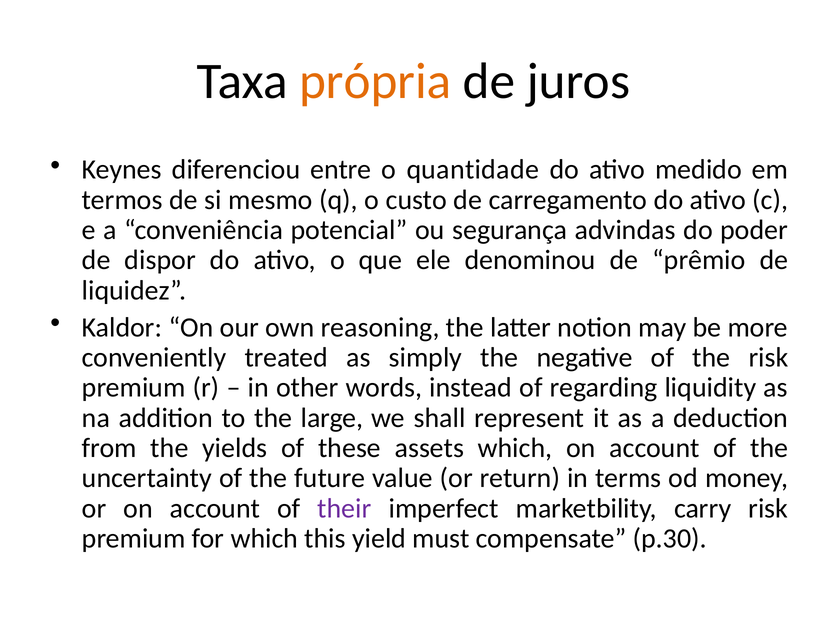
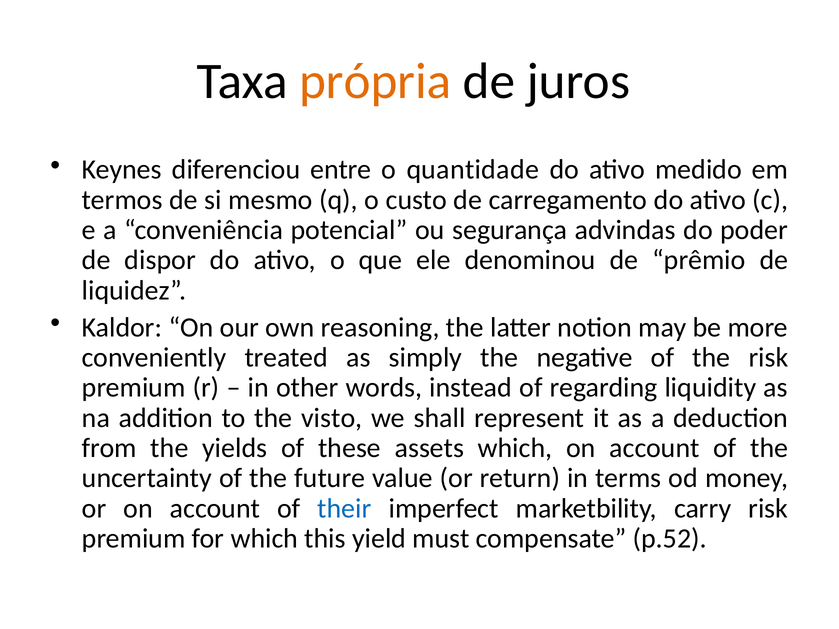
large: large -> visto (332, 418)
their colour: purple -> blue (344, 509)
p.30: p.30 -> p.52 (670, 539)
